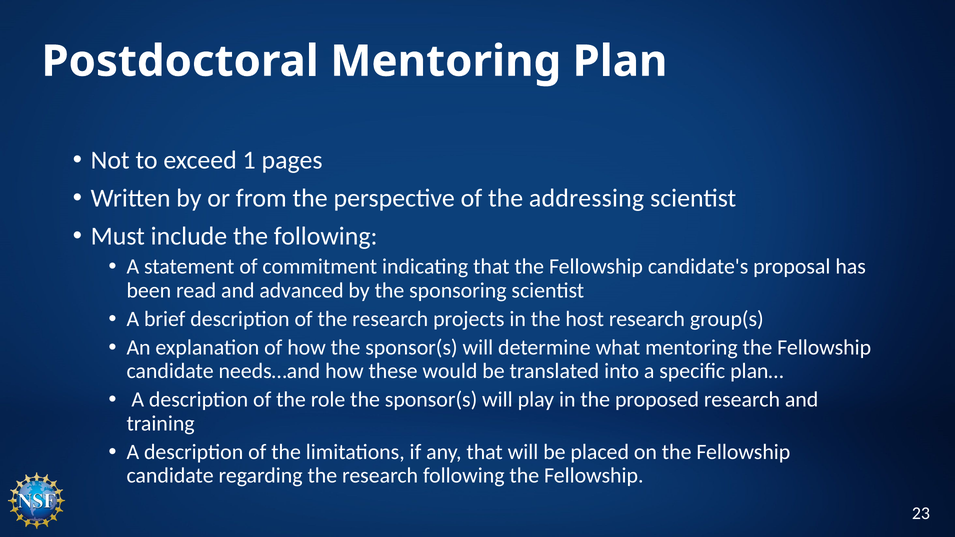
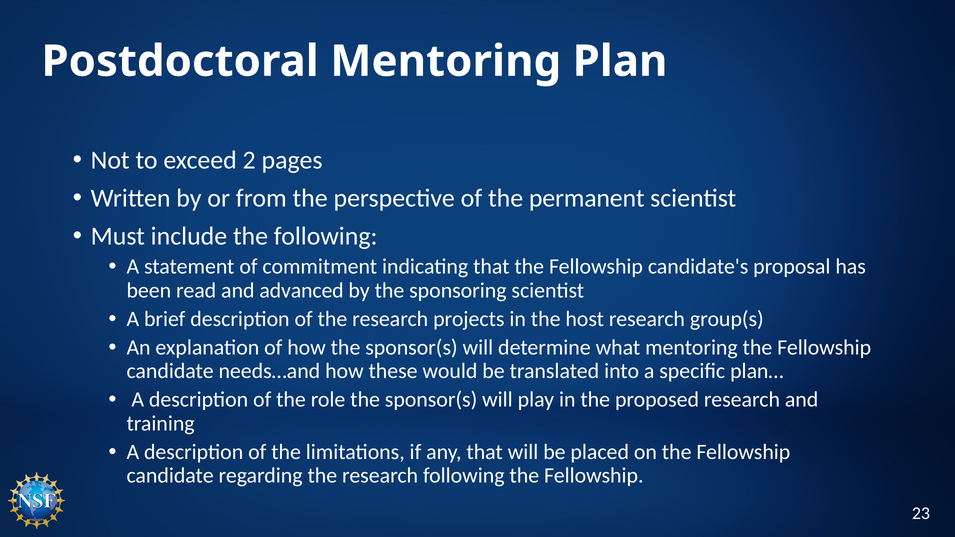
1: 1 -> 2 (249, 160)
addressing: addressing -> permanent (587, 198)
